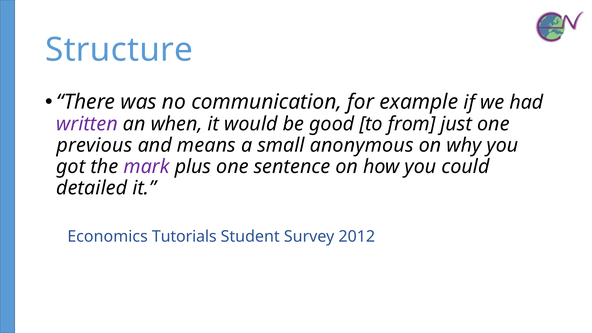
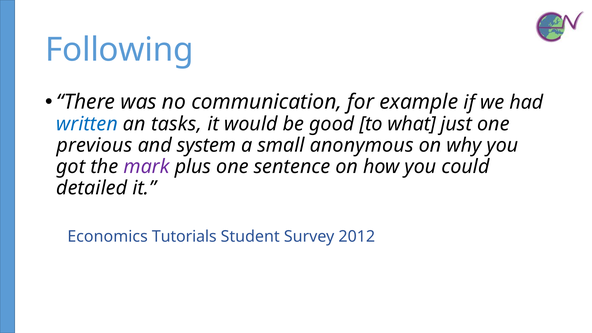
Structure: Structure -> Following (119, 50)
written colour: purple -> blue (87, 124)
when: when -> tasks (176, 124)
from: from -> what (412, 124)
means: means -> system (207, 145)
